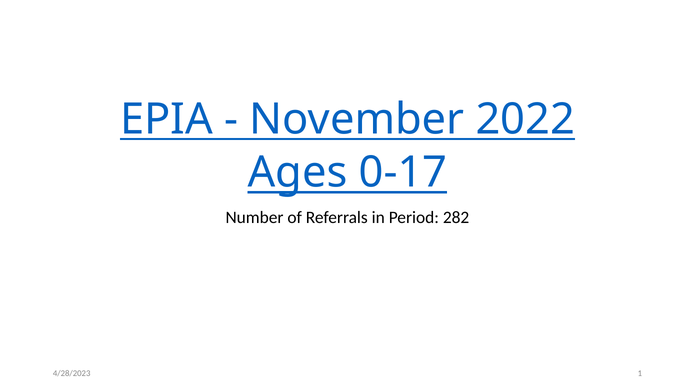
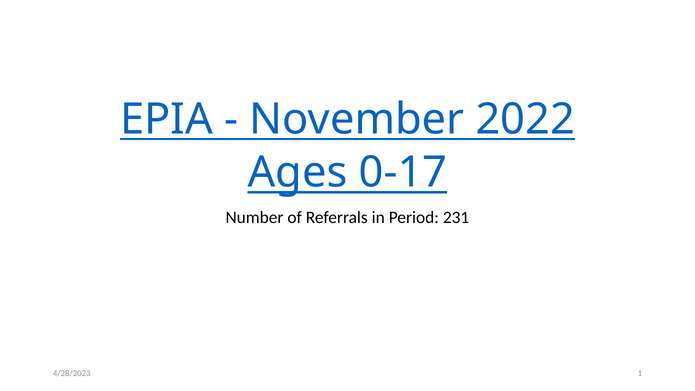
282: 282 -> 231 (456, 217)
